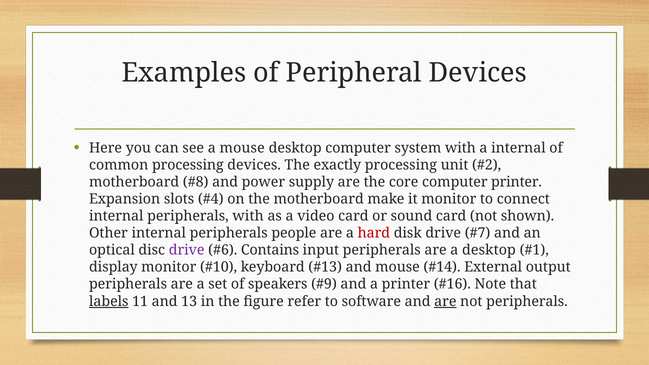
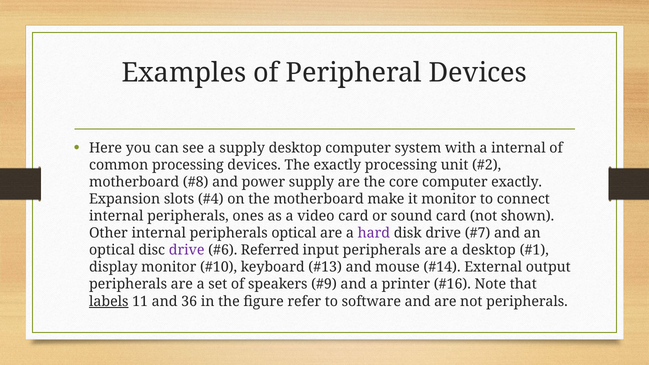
a mouse: mouse -> supply (242, 148)
computer printer: printer -> exactly (517, 182)
peripherals with: with -> ones (248, 216)
peripherals people: people -> optical (294, 233)
hard colour: red -> purple (374, 233)
Contains: Contains -> Referred (270, 250)
13: 13 -> 36 (189, 301)
are underline: present -> none (445, 301)
